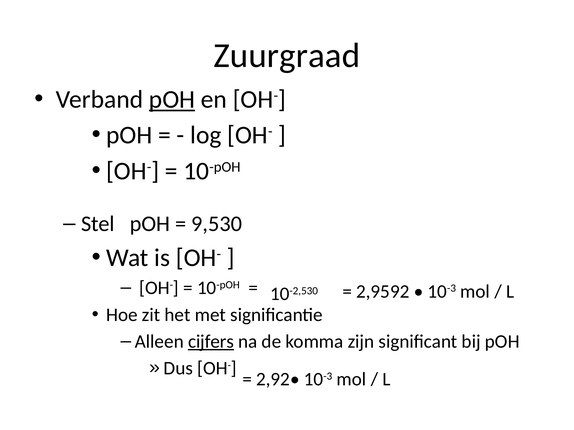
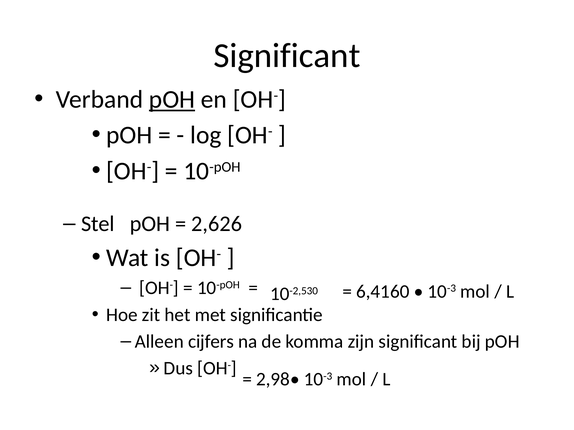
Zuurgraad: Zuurgraad -> Significant (287, 56)
9,530: 9,530 -> 2,626 (217, 224)
2,9592: 2,9592 -> 6,4160 (383, 292)
cijfers underline: present -> none (211, 342)
2,92•: 2,92• -> 2,98• (278, 380)
